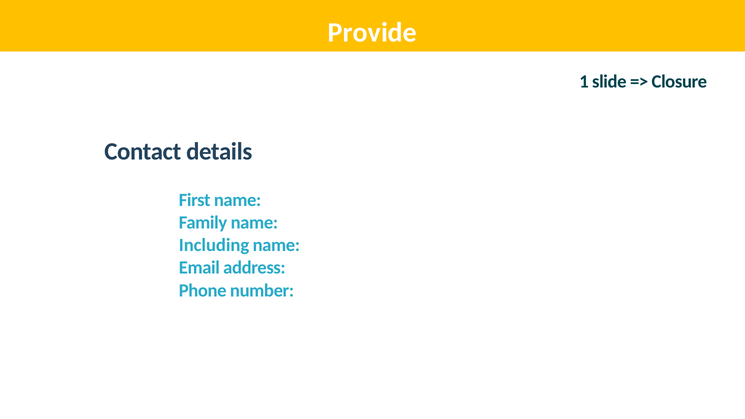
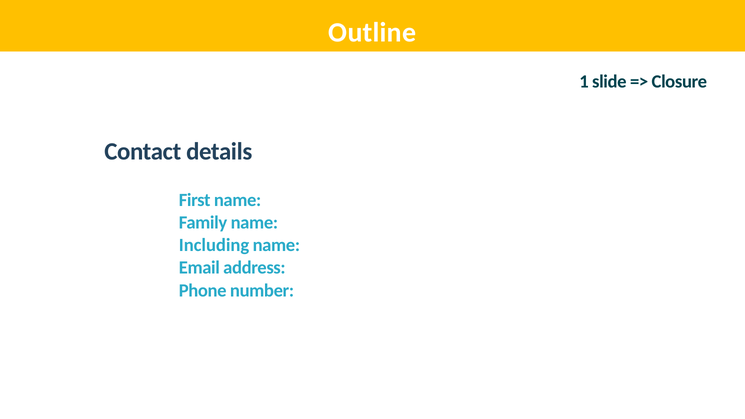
Provide: Provide -> Outline (372, 33)
